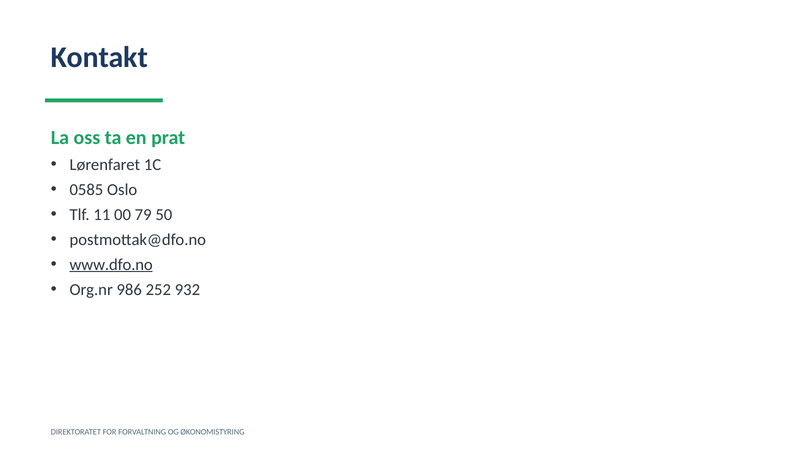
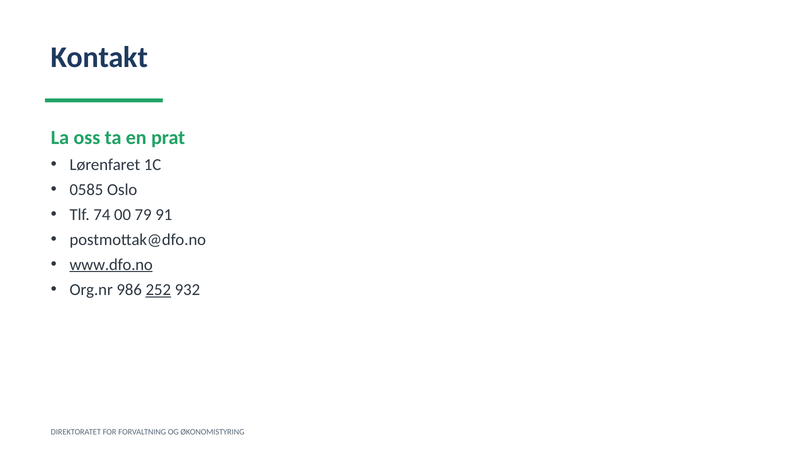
11: 11 -> 74 (102, 214)
50: 50 -> 91 (164, 214)
252 underline: none -> present (158, 289)
